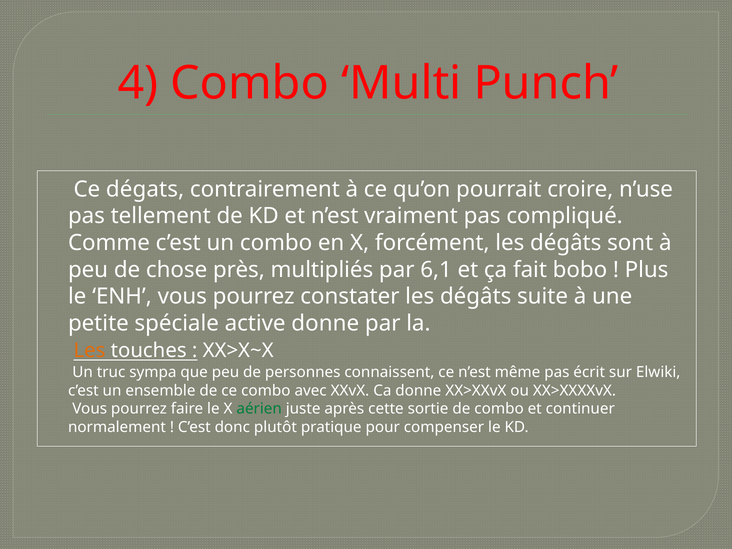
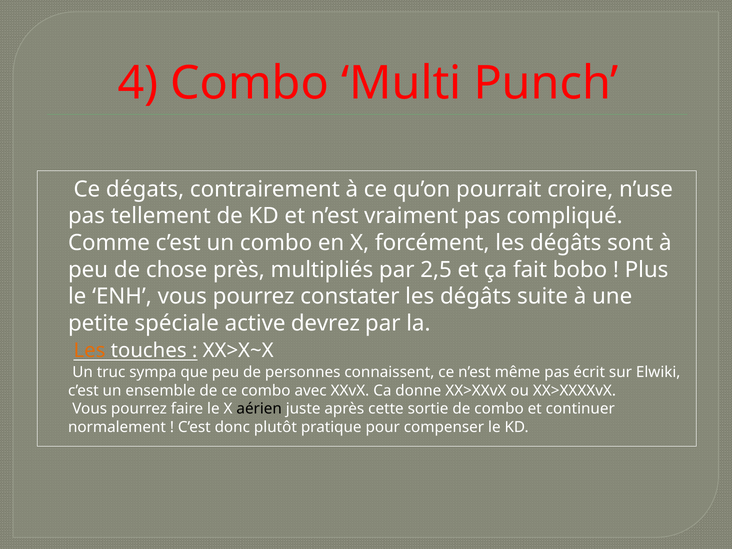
6,1: 6,1 -> 2,5 (436, 270)
active donne: donne -> devrez (325, 323)
aérien colour: green -> black (259, 409)
